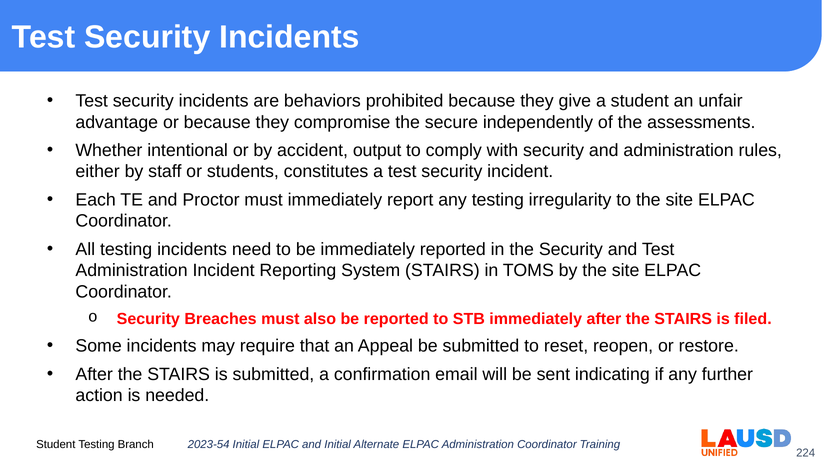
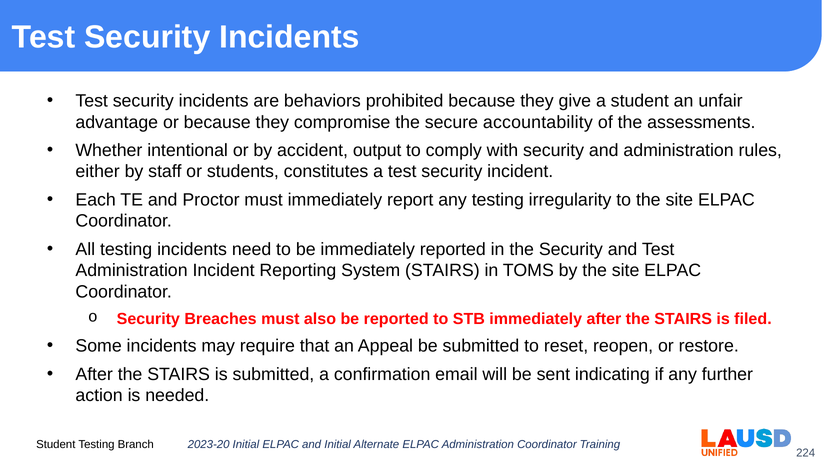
independently: independently -> accountability (538, 122)
2023-54: 2023-54 -> 2023-20 (209, 444)
